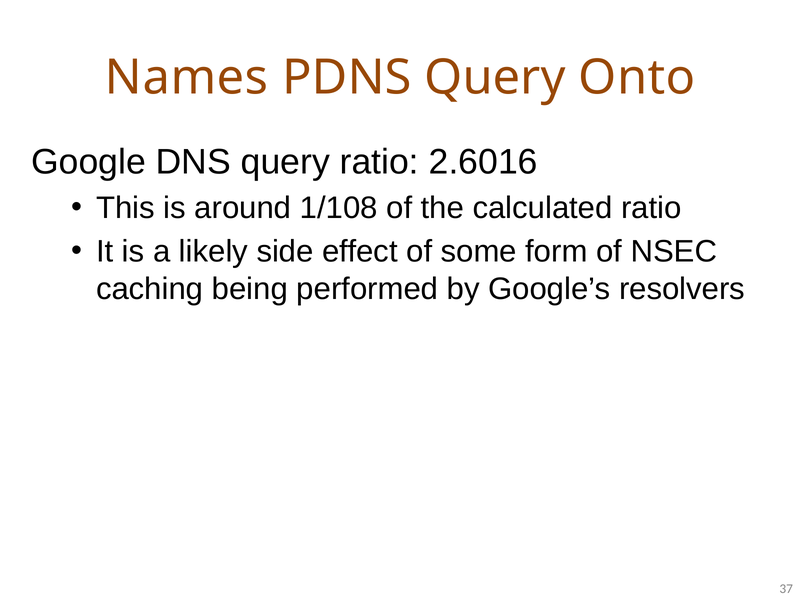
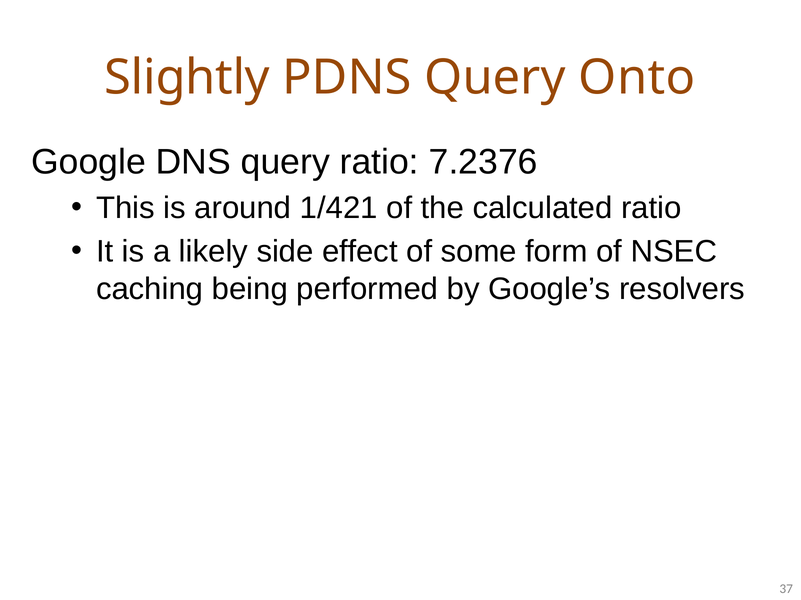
Names: Names -> Slightly (187, 78)
2.6016: 2.6016 -> 7.2376 (483, 162)
1/108: 1/108 -> 1/421 (339, 208)
